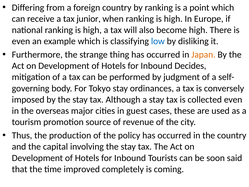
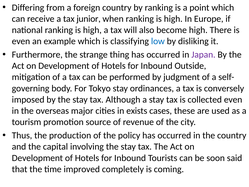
Japan colour: orange -> purple (203, 55)
Decides: Decides -> Outside (190, 66)
guest: guest -> exists (137, 111)
